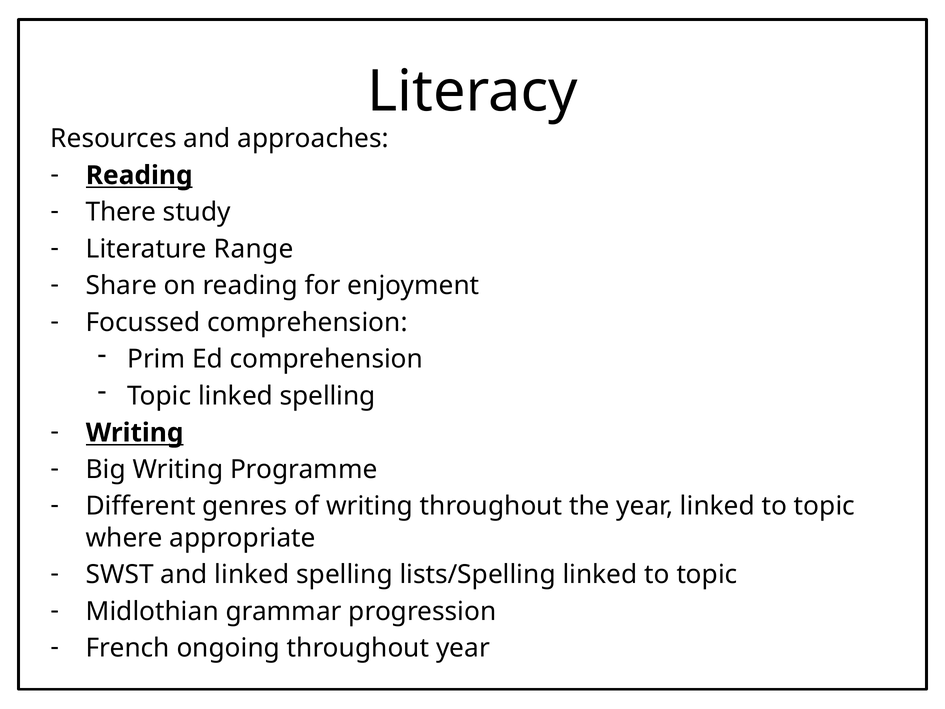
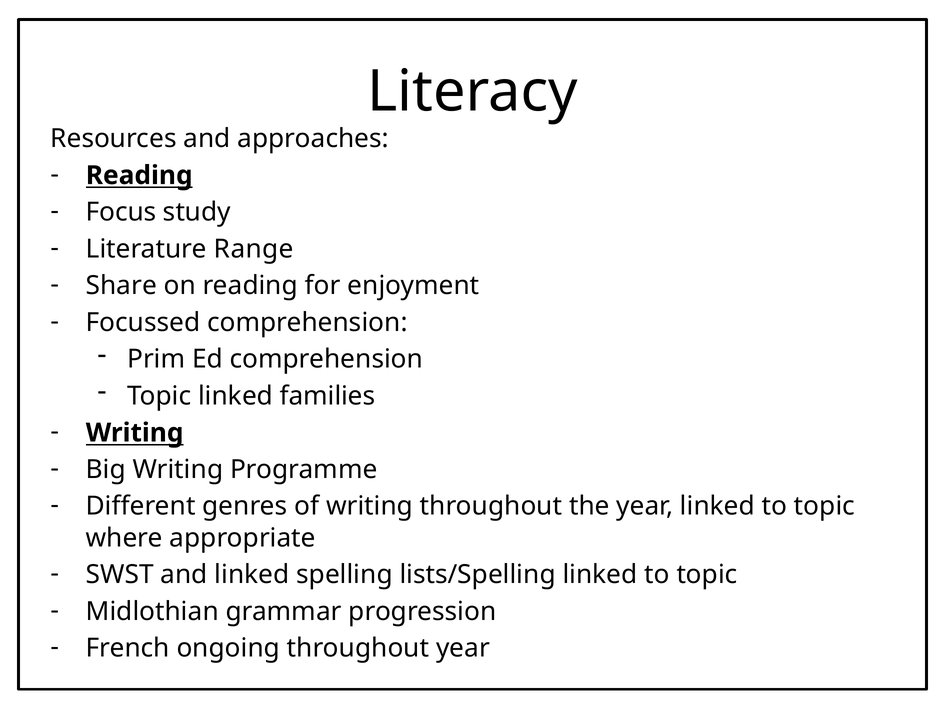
There: There -> Focus (121, 212)
Topic linked spelling: spelling -> families (328, 396)
